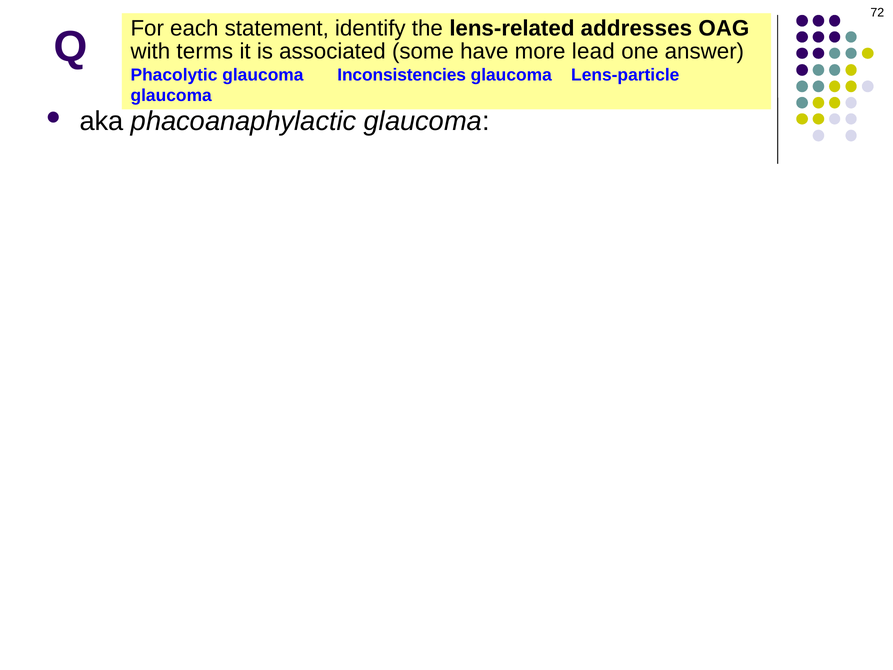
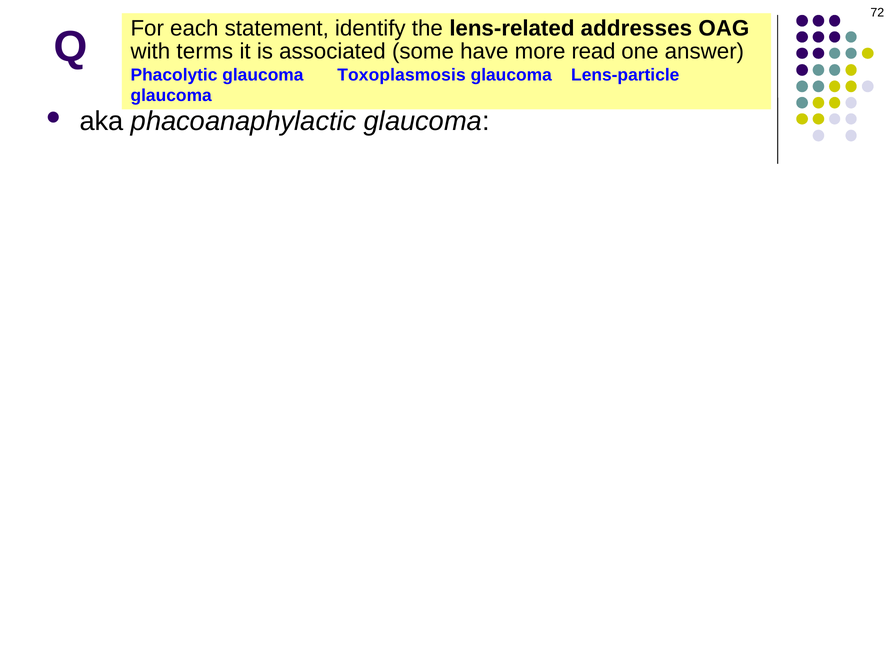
lead: lead -> read (594, 51)
Inconsistencies: Inconsistencies -> Toxoplasmosis (401, 75)
